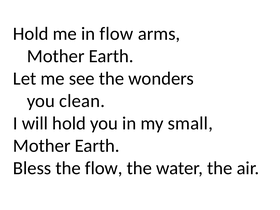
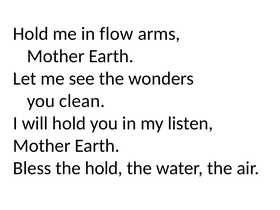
small: small -> listen (190, 123)
the flow: flow -> hold (104, 168)
